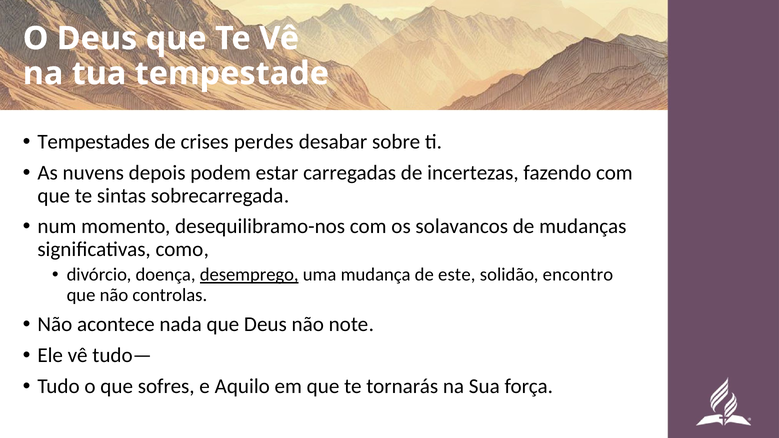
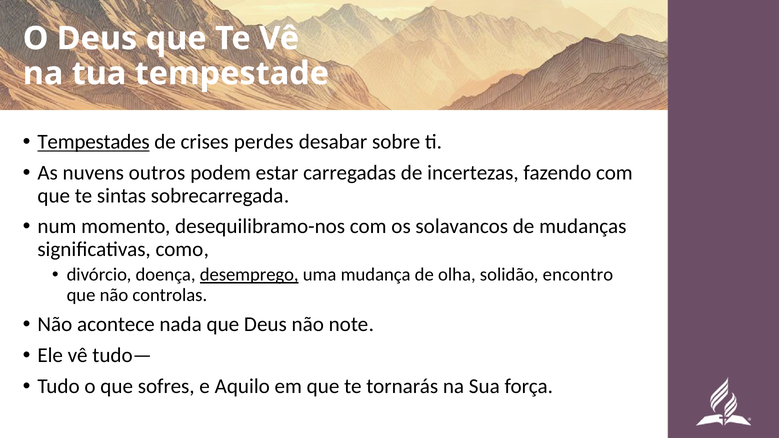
Tempestades underline: none -> present (94, 142)
depois: depois -> outros (157, 173)
este: este -> olha (457, 275)
